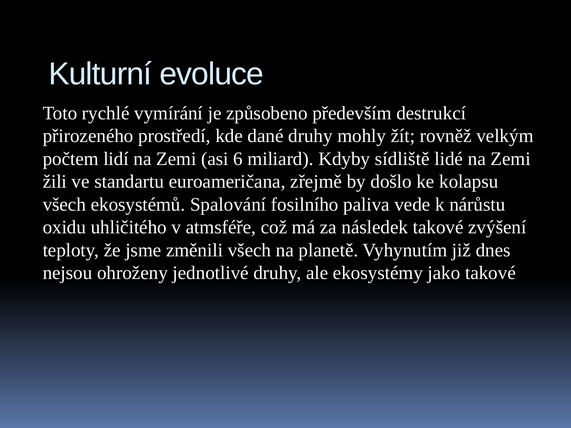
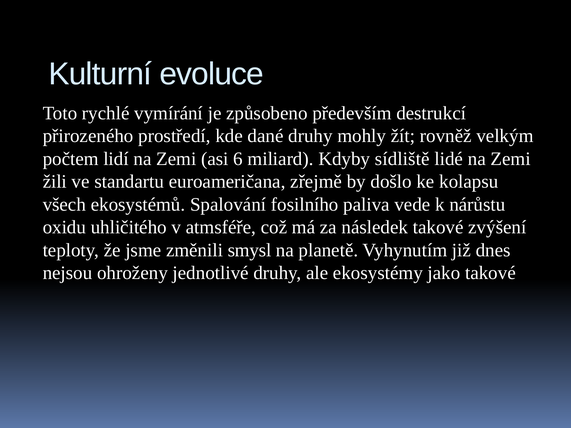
změnili všech: všech -> smysl (250, 250)
